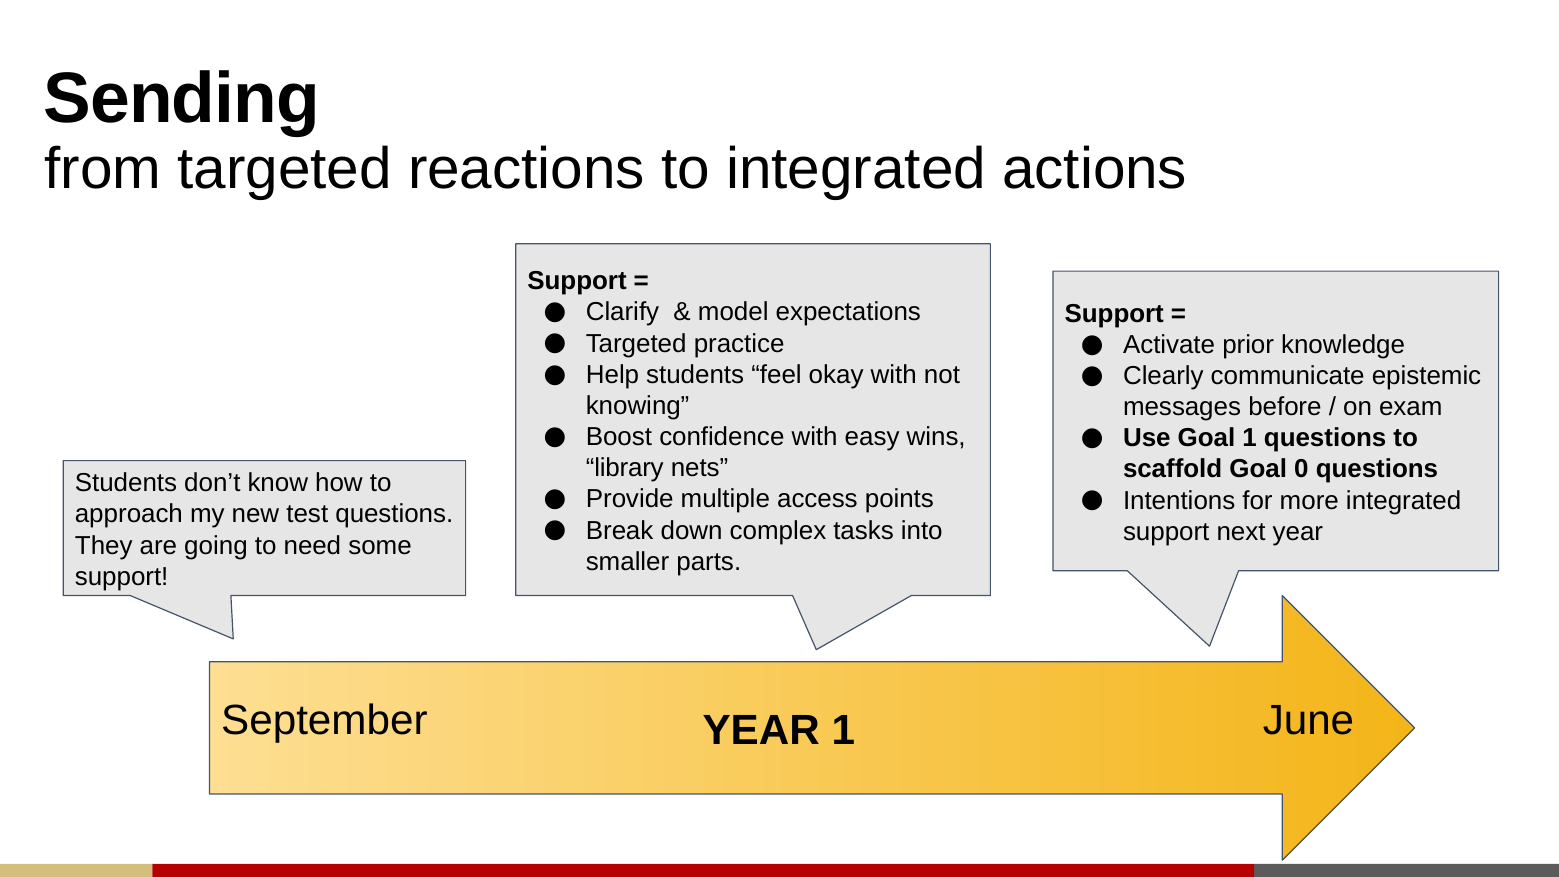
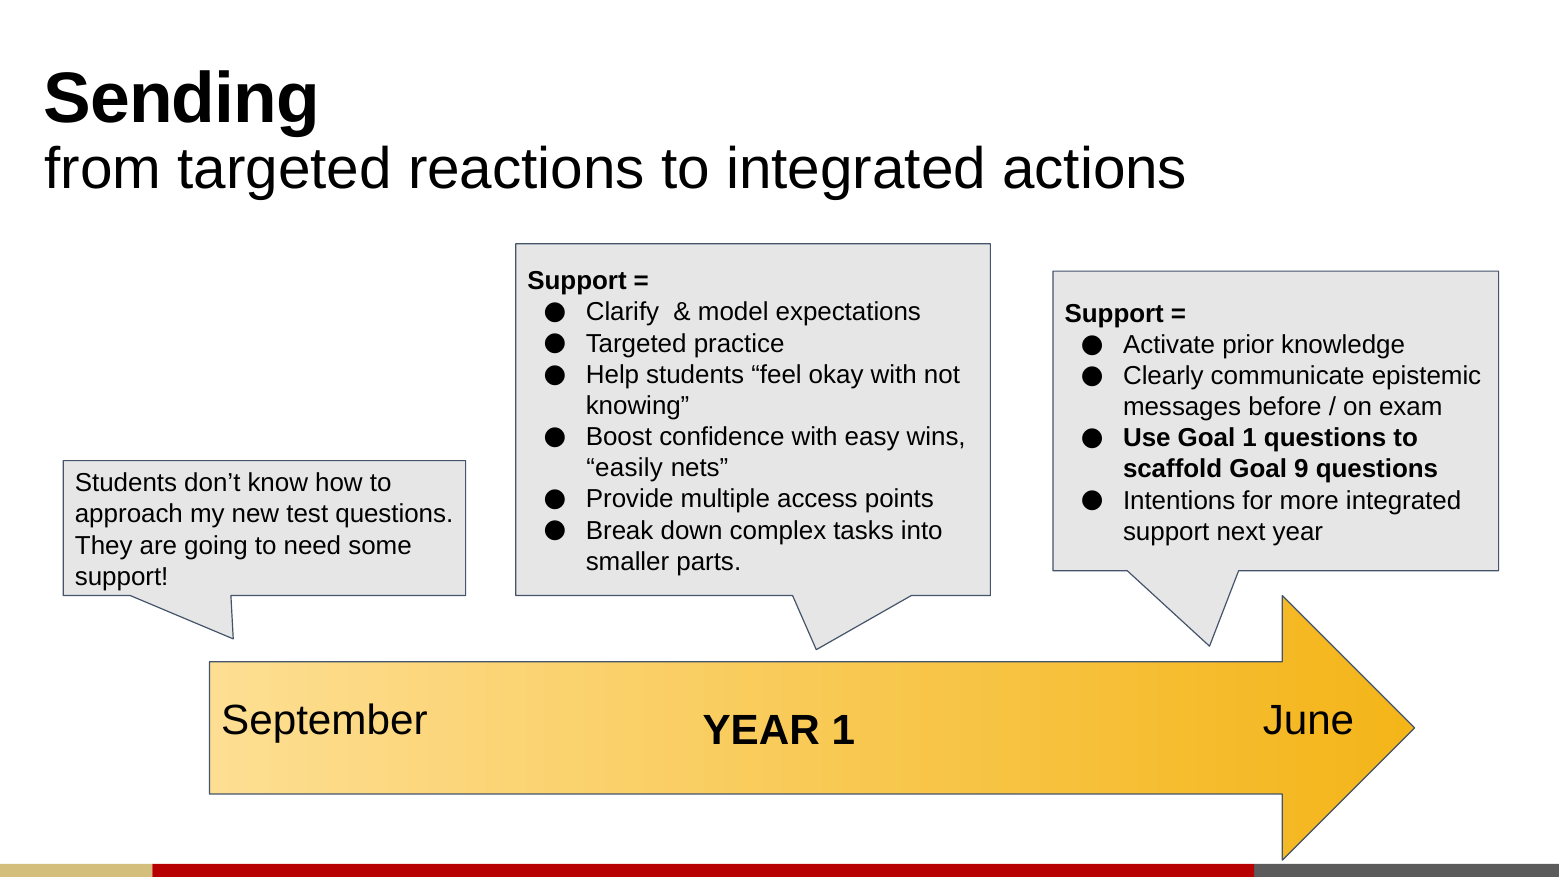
library: library -> easily (625, 468)
0: 0 -> 9 (1301, 469)
